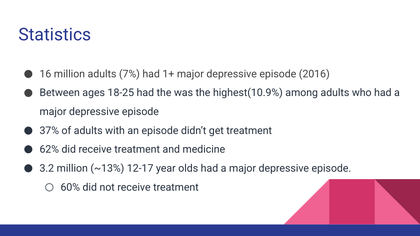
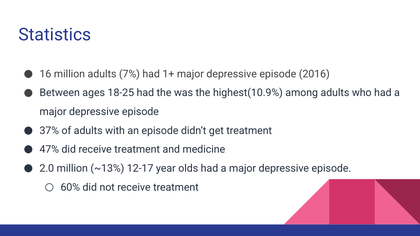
62%: 62% -> 47% (49, 150)
3.2: 3.2 -> 2.0 (47, 169)
